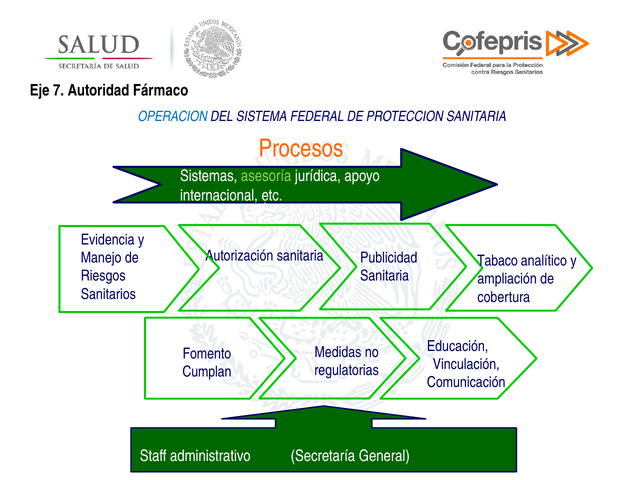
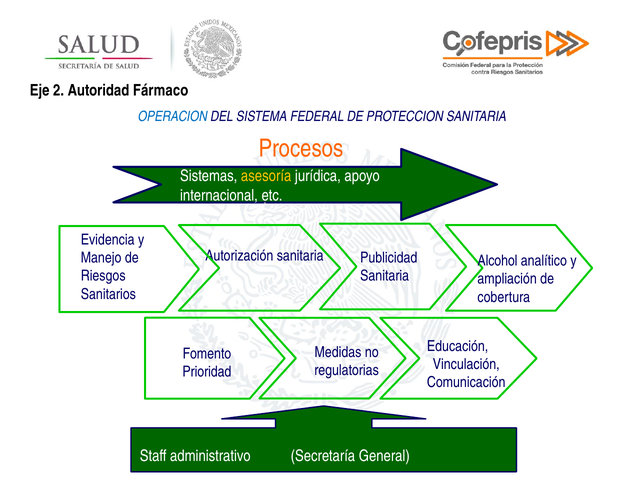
7: 7 -> 2 (59, 91)
asesoría colour: light green -> yellow (266, 176)
Tabaco: Tabaco -> Alcohol (497, 261)
Cumplan: Cumplan -> Prioridad (207, 372)
